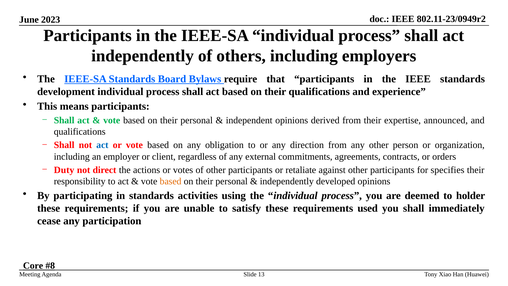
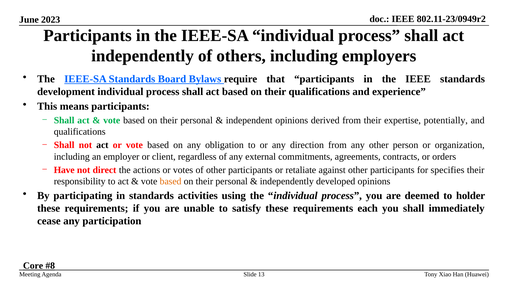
announced: announced -> potentially (446, 120)
act colour: blue -> black (102, 145)
Duty: Duty -> Have (64, 170)
used: used -> each (368, 208)
